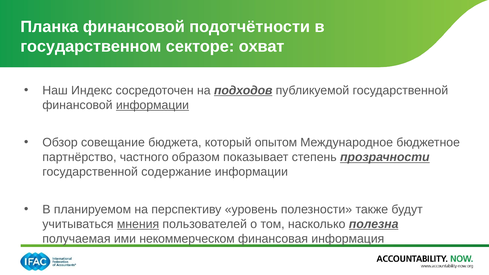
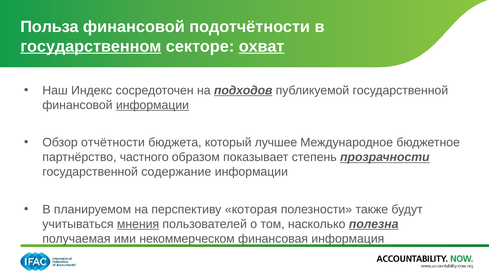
Планка: Планка -> Польза (49, 27)
государственном underline: none -> present (91, 46)
охват underline: none -> present (262, 46)
совещание: совещание -> отчётности (113, 143)
опытом: опытом -> лучшее (276, 143)
уровень: уровень -> которая (251, 209)
